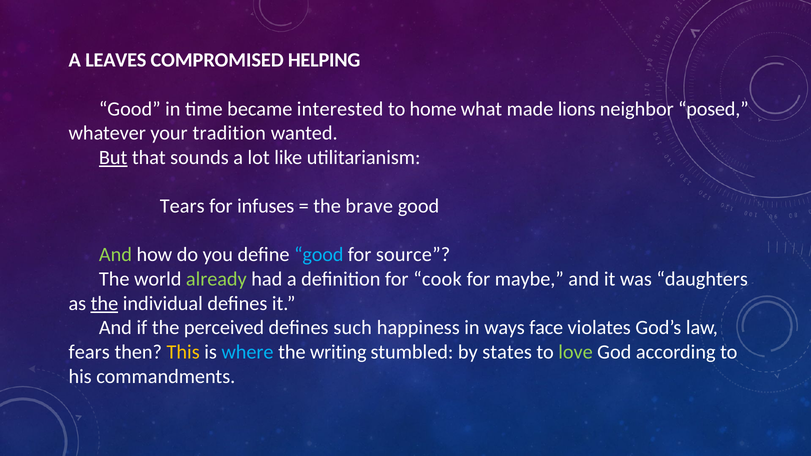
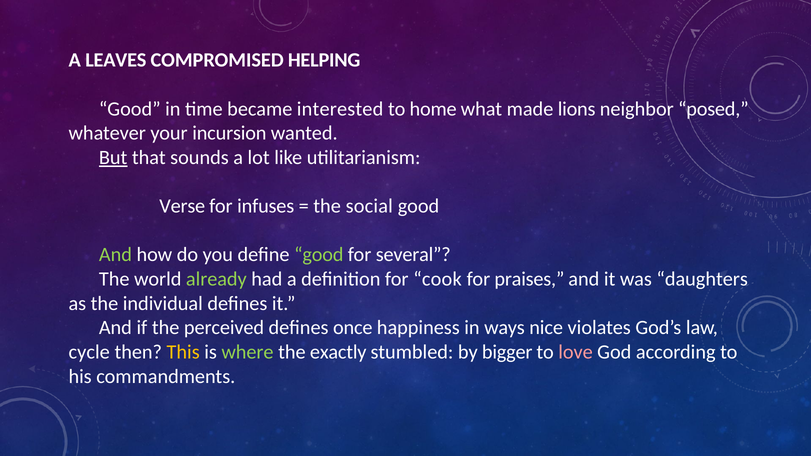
tradition: tradition -> incursion (229, 133)
Tears: Tears -> Verse (182, 206)
brave: brave -> social (369, 206)
good colour: light blue -> light green (319, 255)
source: source -> several (413, 255)
maybe: maybe -> praises (529, 279)
the underline: present -> none (104, 304)
such: such -> once (353, 328)
face: face -> nice (546, 328)
fears: fears -> cycle (89, 352)
where colour: light blue -> light green (247, 352)
writing: writing -> exactly (338, 352)
states: states -> bigger (507, 352)
love colour: light green -> pink (576, 352)
